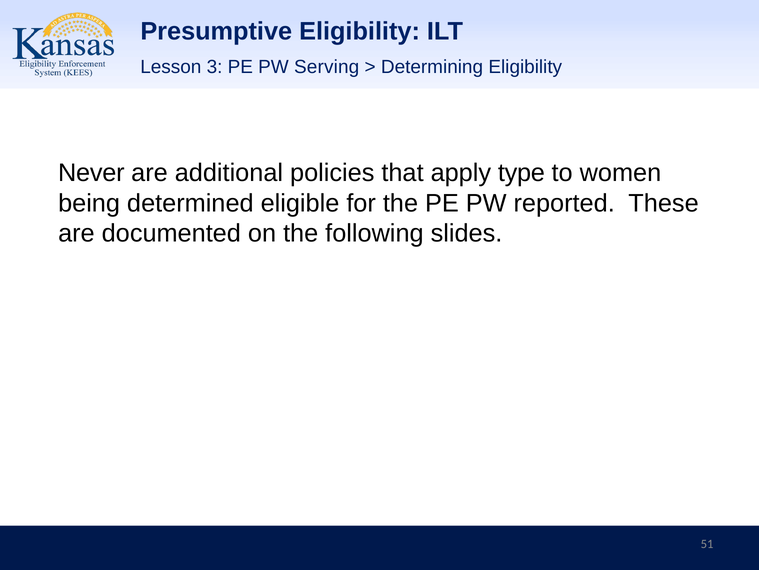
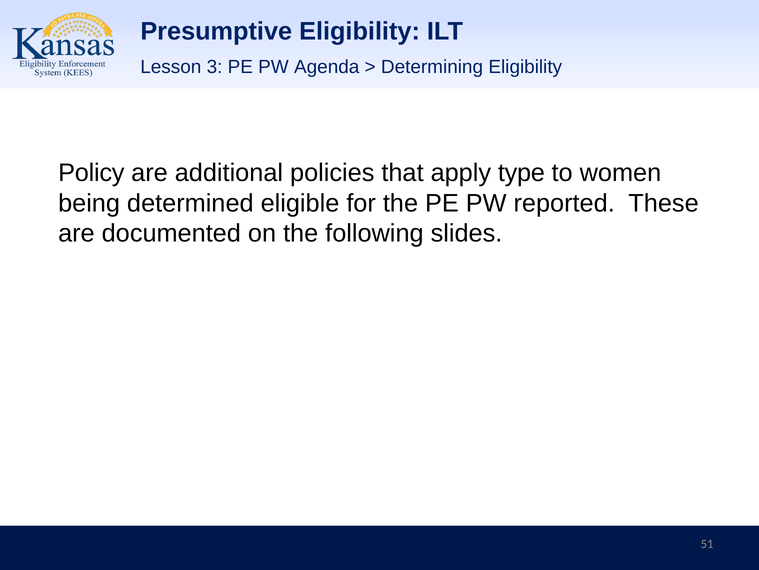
Serving: Serving -> Agenda (327, 67)
Never: Never -> Policy (91, 173)
